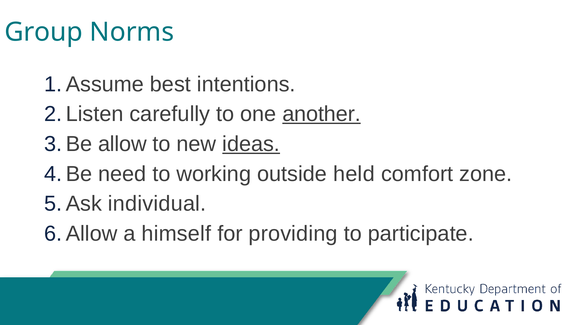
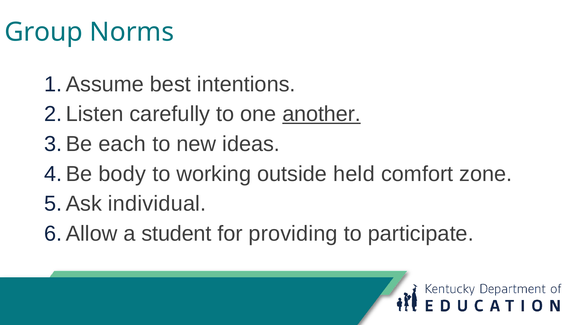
allow: allow -> each (122, 144)
ideas underline: present -> none (251, 144)
need: need -> body (122, 174)
himself: himself -> student (177, 234)
